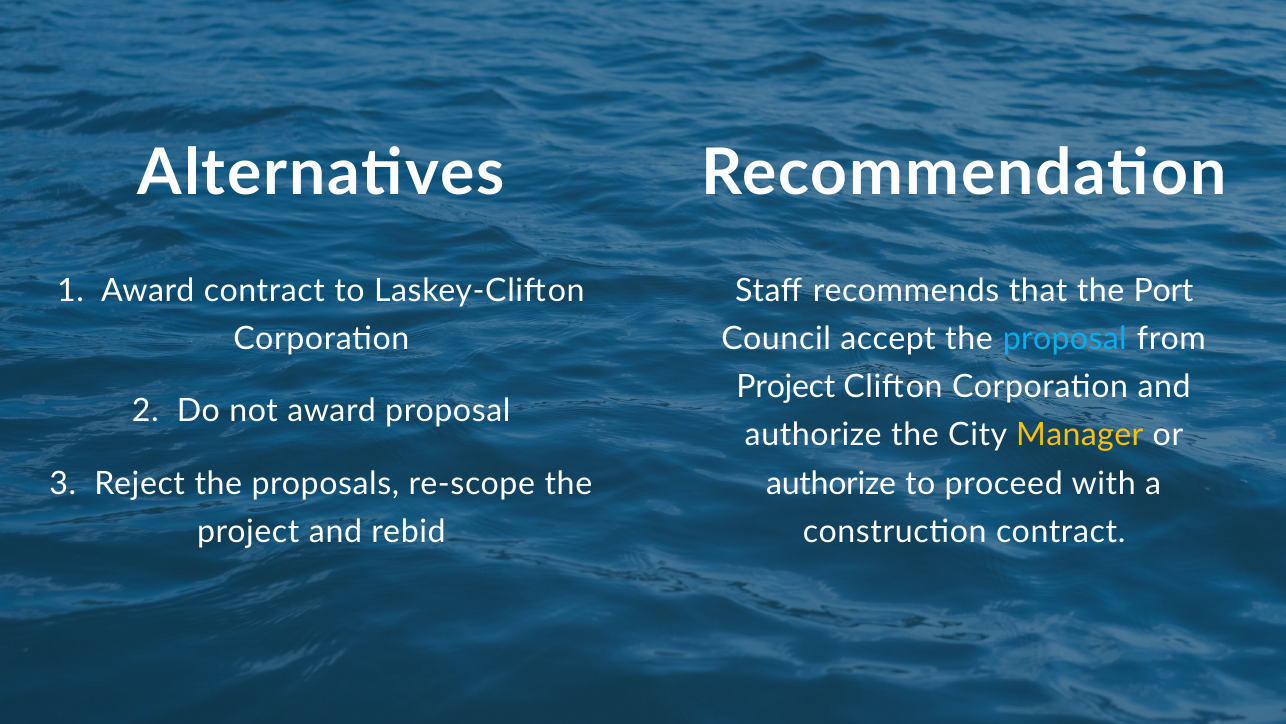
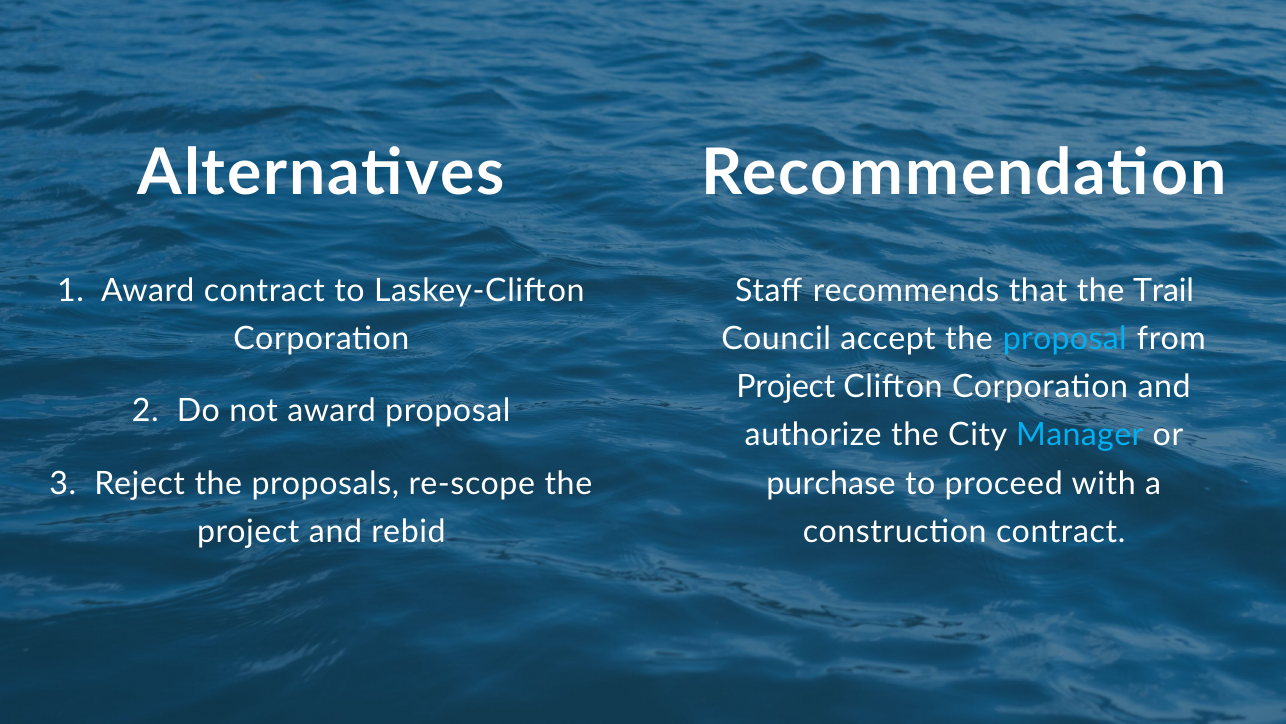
Port: Port -> Trail (1164, 290)
Manager colour: yellow -> light blue (1080, 435)
authorize: authorize -> purchase (831, 483)
